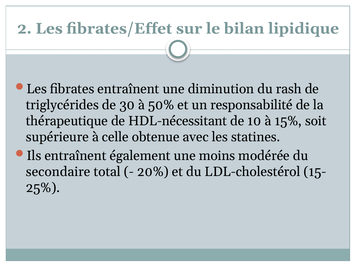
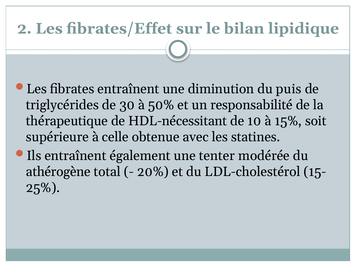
rash: rash -> puis (289, 89)
moins: moins -> tenter (217, 156)
secondaire: secondaire -> athérogène (58, 172)
